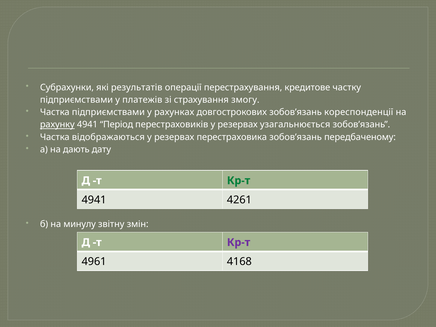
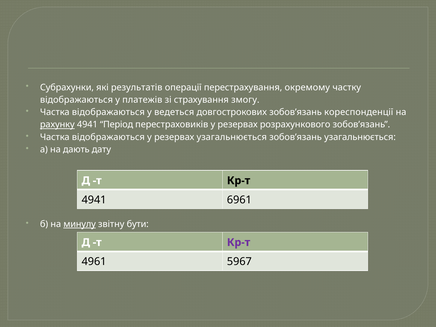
кредитове: кредитове -> окремому (307, 87)
підприємствами: підприємствами -> відображаються (76, 100)
підприємствами: підприємствами -> відображаються (108, 112)
рахунках: рахунках -> ведеться (174, 112)
узагальнюється: узагальнюється -> розрахункового (295, 125)
резервах перестраховика: перестраховика -> узагальнюється (232, 137)
зобов’язань передбаченому: передбаченому -> узагальнюється (360, 137)
Кр-т colour: green -> black (239, 181)
4261: 4261 -> 6961 (239, 200)
минулу underline: none -> present (80, 224)
змін: змін -> бути (138, 224)
4168: 4168 -> 5967 (239, 262)
